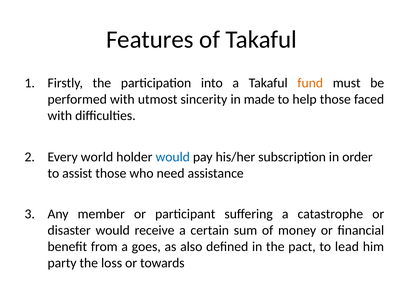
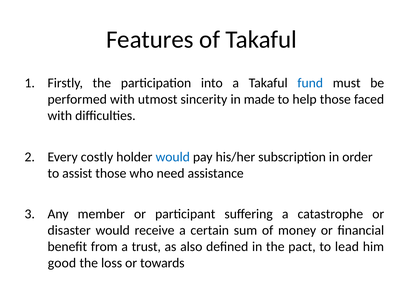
fund colour: orange -> blue (310, 83)
world: world -> costly (97, 157)
goes: goes -> trust (146, 246)
party: party -> good (62, 263)
